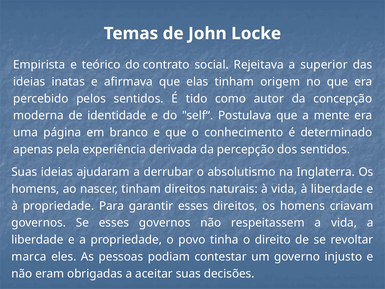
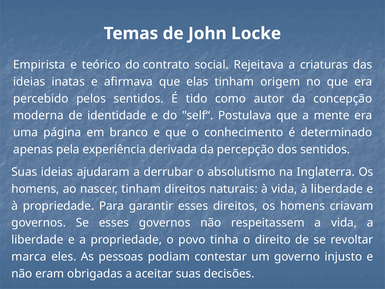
superior: superior -> criaturas (324, 65)
